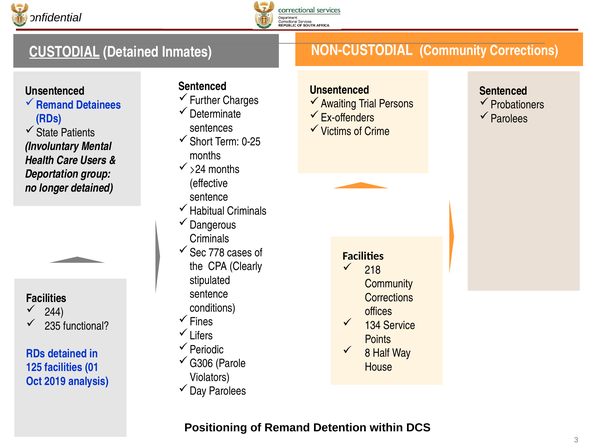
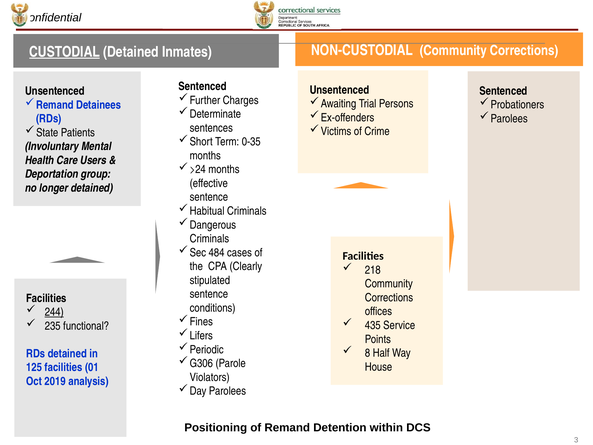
0-25: 0-25 -> 0-35 (251, 142)
778: 778 -> 484 (217, 252)
244 underline: none -> present (54, 312)
134: 134 -> 435 (373, 325)
